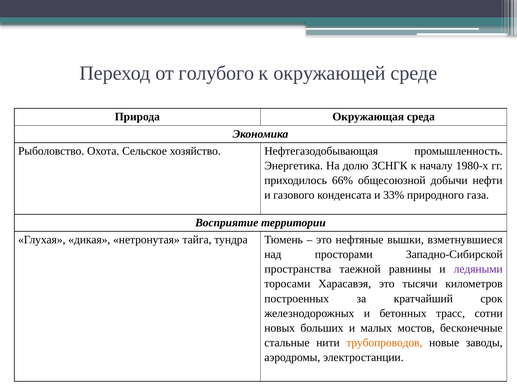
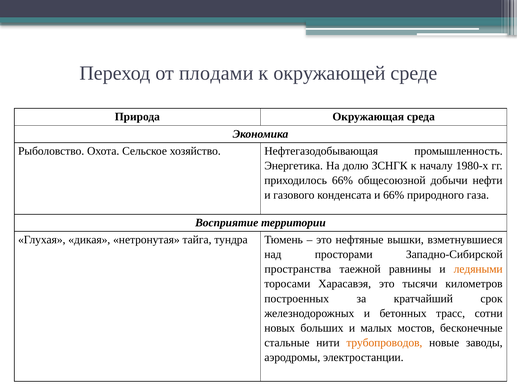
голубого: голубого -> плодами (216, 73)
и 33%: 33% -> 66% (394, 195)
ледяными colour: purple -> orange (478, 269)
